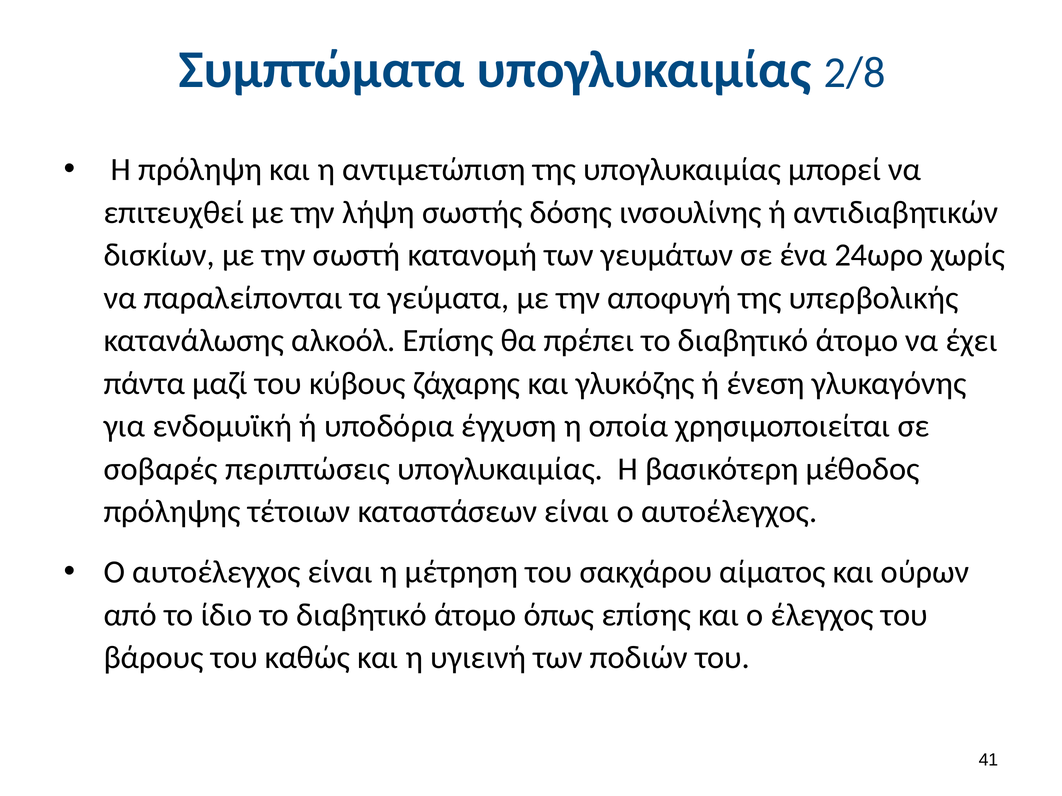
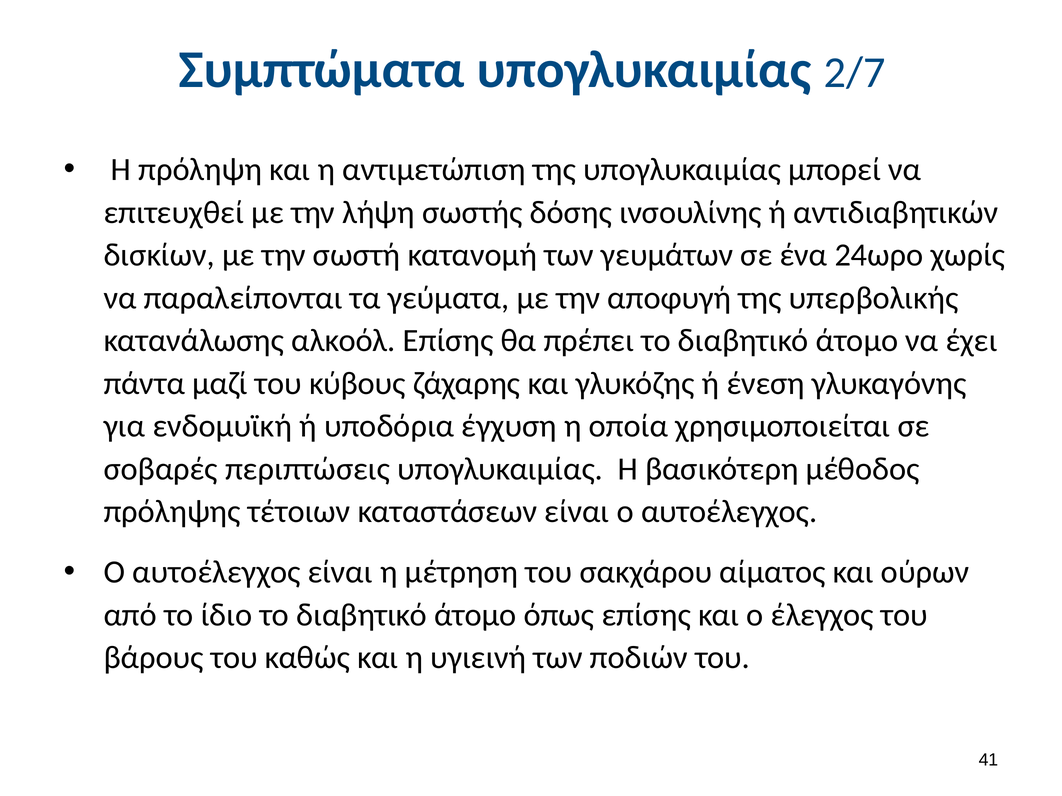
2/8: 2/8 -> 2/7 (855, 73)
